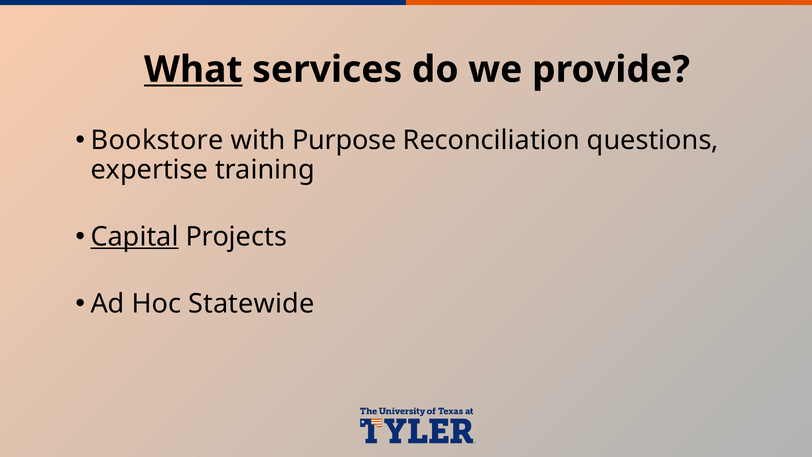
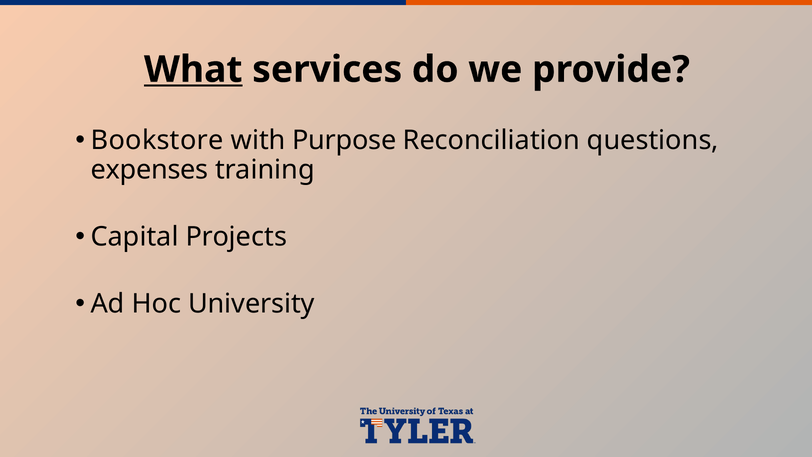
expertise: expertise -> expenses (150, 170)
Capital underline: present -> none (135, 237)
Statewide: Statewide -> University (251, 304)
